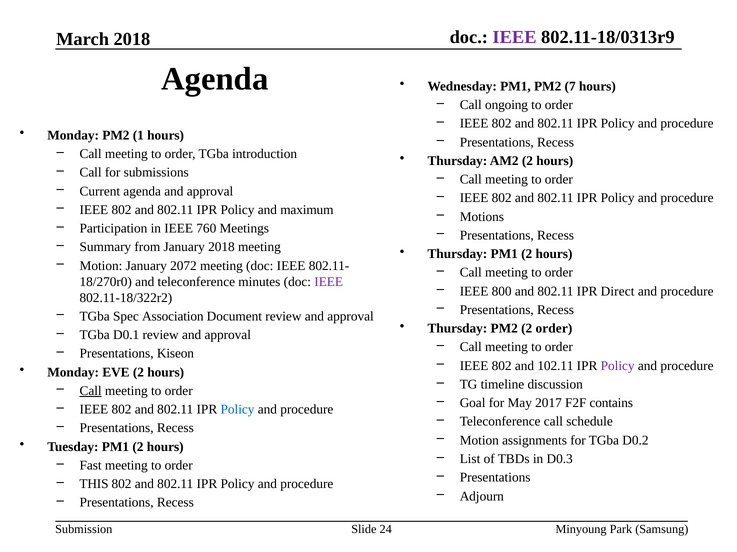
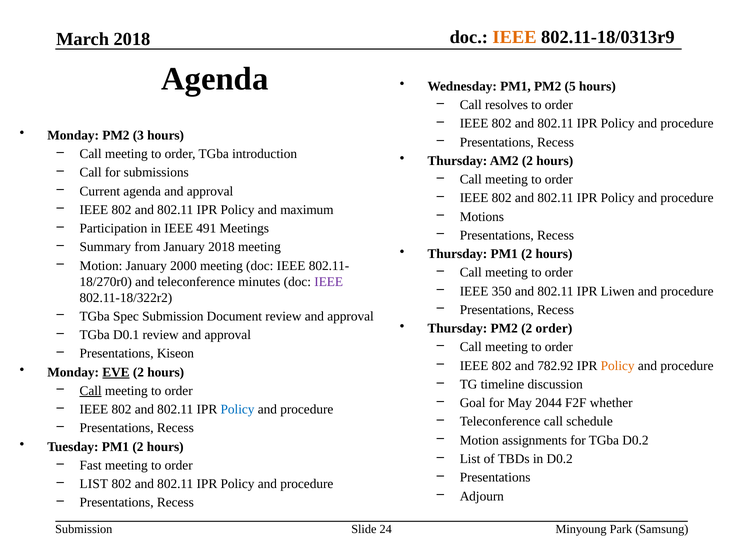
IEEE colour: purple -> orange (515, 37)
7: 7 -> 5 (570, 86)
ongoing: ongoing -> resolves (507, 105)
1: 1 -> 3 (138, 135)
760: 760 -> 491 (206, 229)
2072: 2072 -> 2000 (183, 266)
800: 800 -> 350 (502, 292)
Direct: Direct -> Liwen (618, 292)
Spec Association: Association -> Submission (173, 317)
102.11: 102.11 -> 782.92 (555, 366)
Policy colour: purple -> orange (618, 366)
EVE underline: none -> present (116, 373)
2017: 2017 -> 2044 (549, 404)
contains: contains -> whether (611, 404)
in D0.3: D0.3 -> D0.2 (560, 459)
THIS: THIS -> LIST (94, 485)
